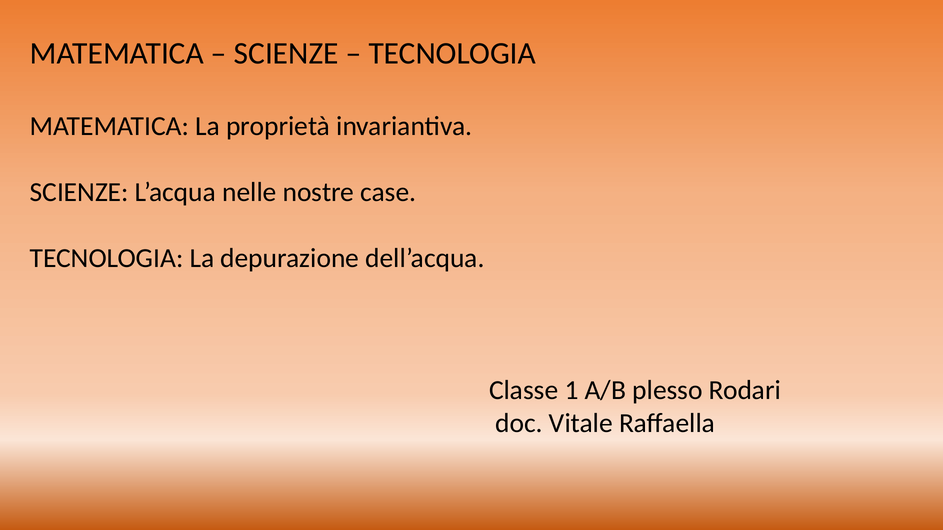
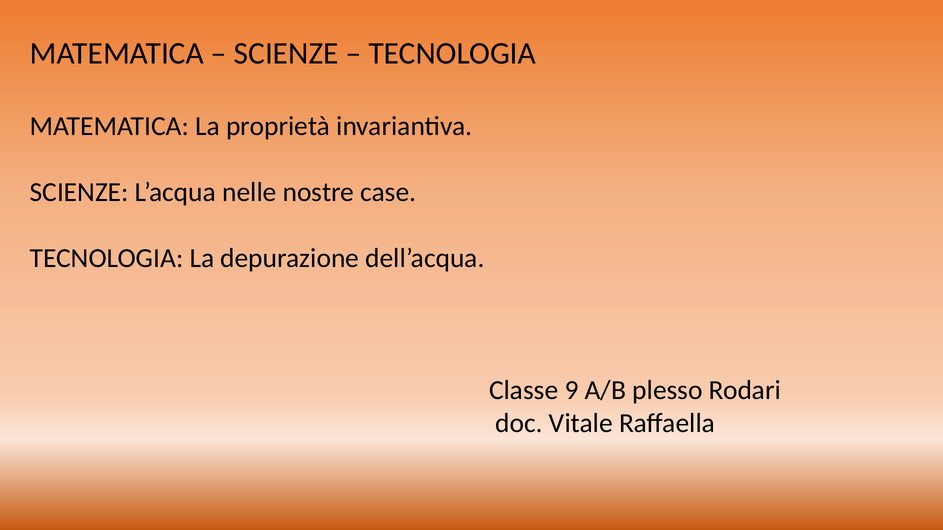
1: 1 -> 9 (572, 390)
